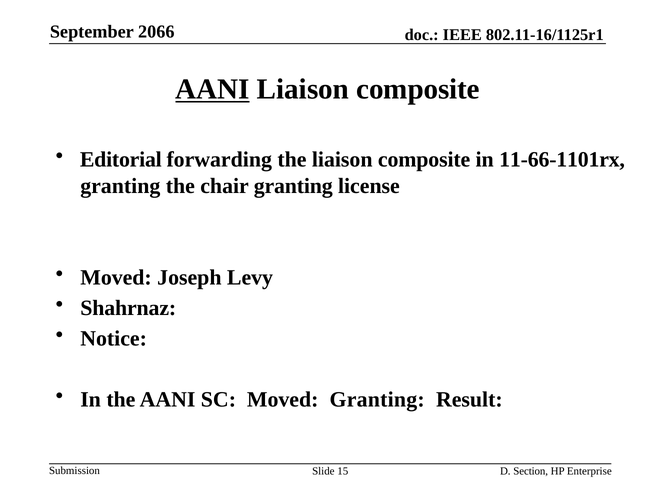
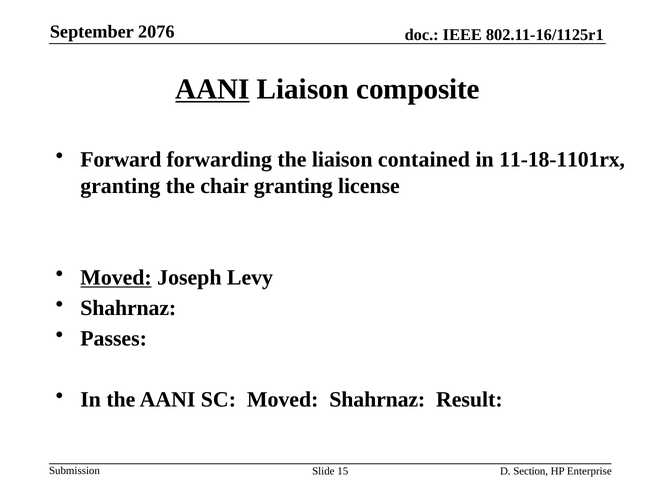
2066: 2066 -> 2076 (156, 32)
Editorial: Editorial -> Forward (121, 160)
the liaison composite: composite -> contained (424, 160)
11-66-1101rx: 11-66-1101rx -> 11-18-1101rx (562, 160)
Moved underline: none -> present (116, 278)
Notice: Notice -> Passes (114, 339)
Moved Granting: Granting -> Shahrnaz (377, 400)
